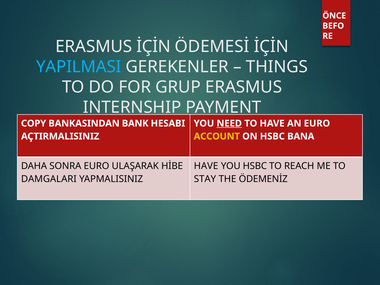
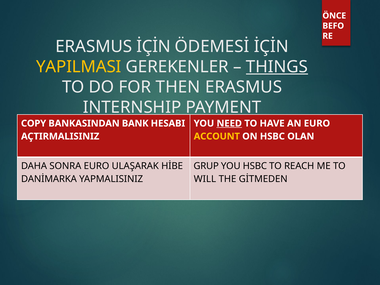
YAPILMASI colour: light blue -> yellow (79, 67)
THINGS underline: none -> present (277, 67)
GRUP: GRUP -> THEN (178, 87)
BANA: BANA -> OLAN (301, 136)
HAVE: HAVE -> GRUP (206, 166)
DAMGALARI: DAMGALARI -> DANİMARKA (49, 179)
STAY: STAY -> WILL (205, 179)
ÖDEMENİZ: ÖDEMENİZ -> GİTMEDEN (263, 179)
